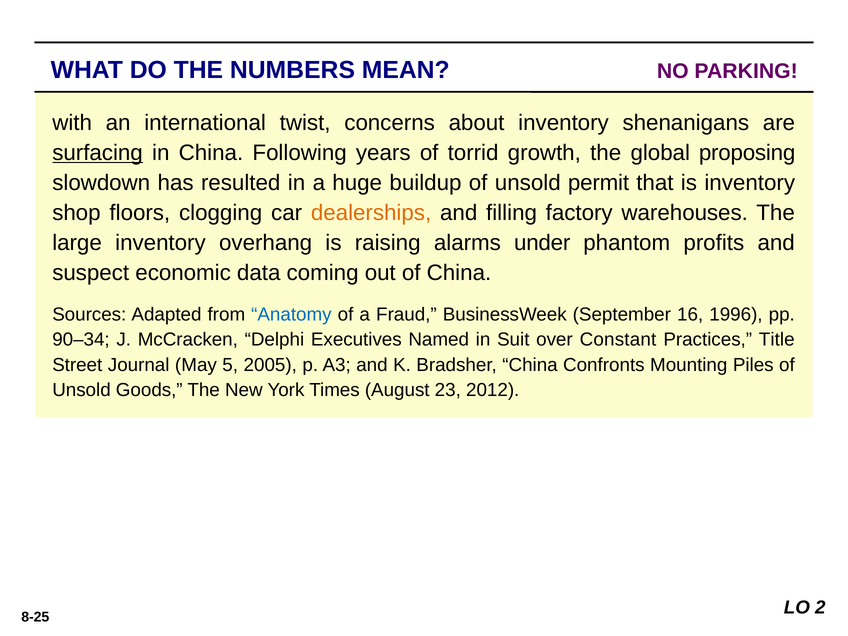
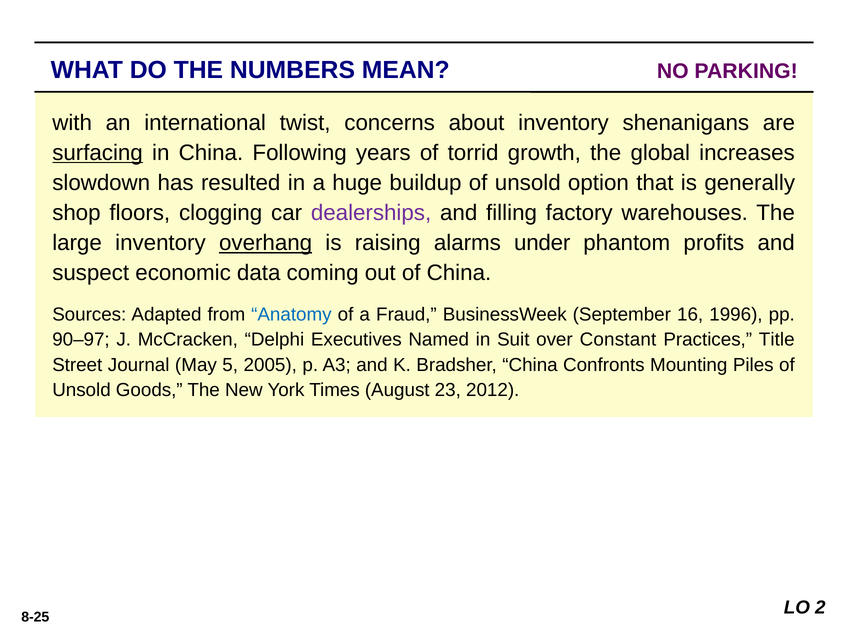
proposing: proposing -> increases (747, 153)
permit: permit -> option (598, 183)
is inventory: inventory -> generally (750, 183)
dealerships colour: orange -> purple (371, 213)
overhang underline: none -> present (266, 243)
90–34: 90–34 -> 90–97 (81, 340)
